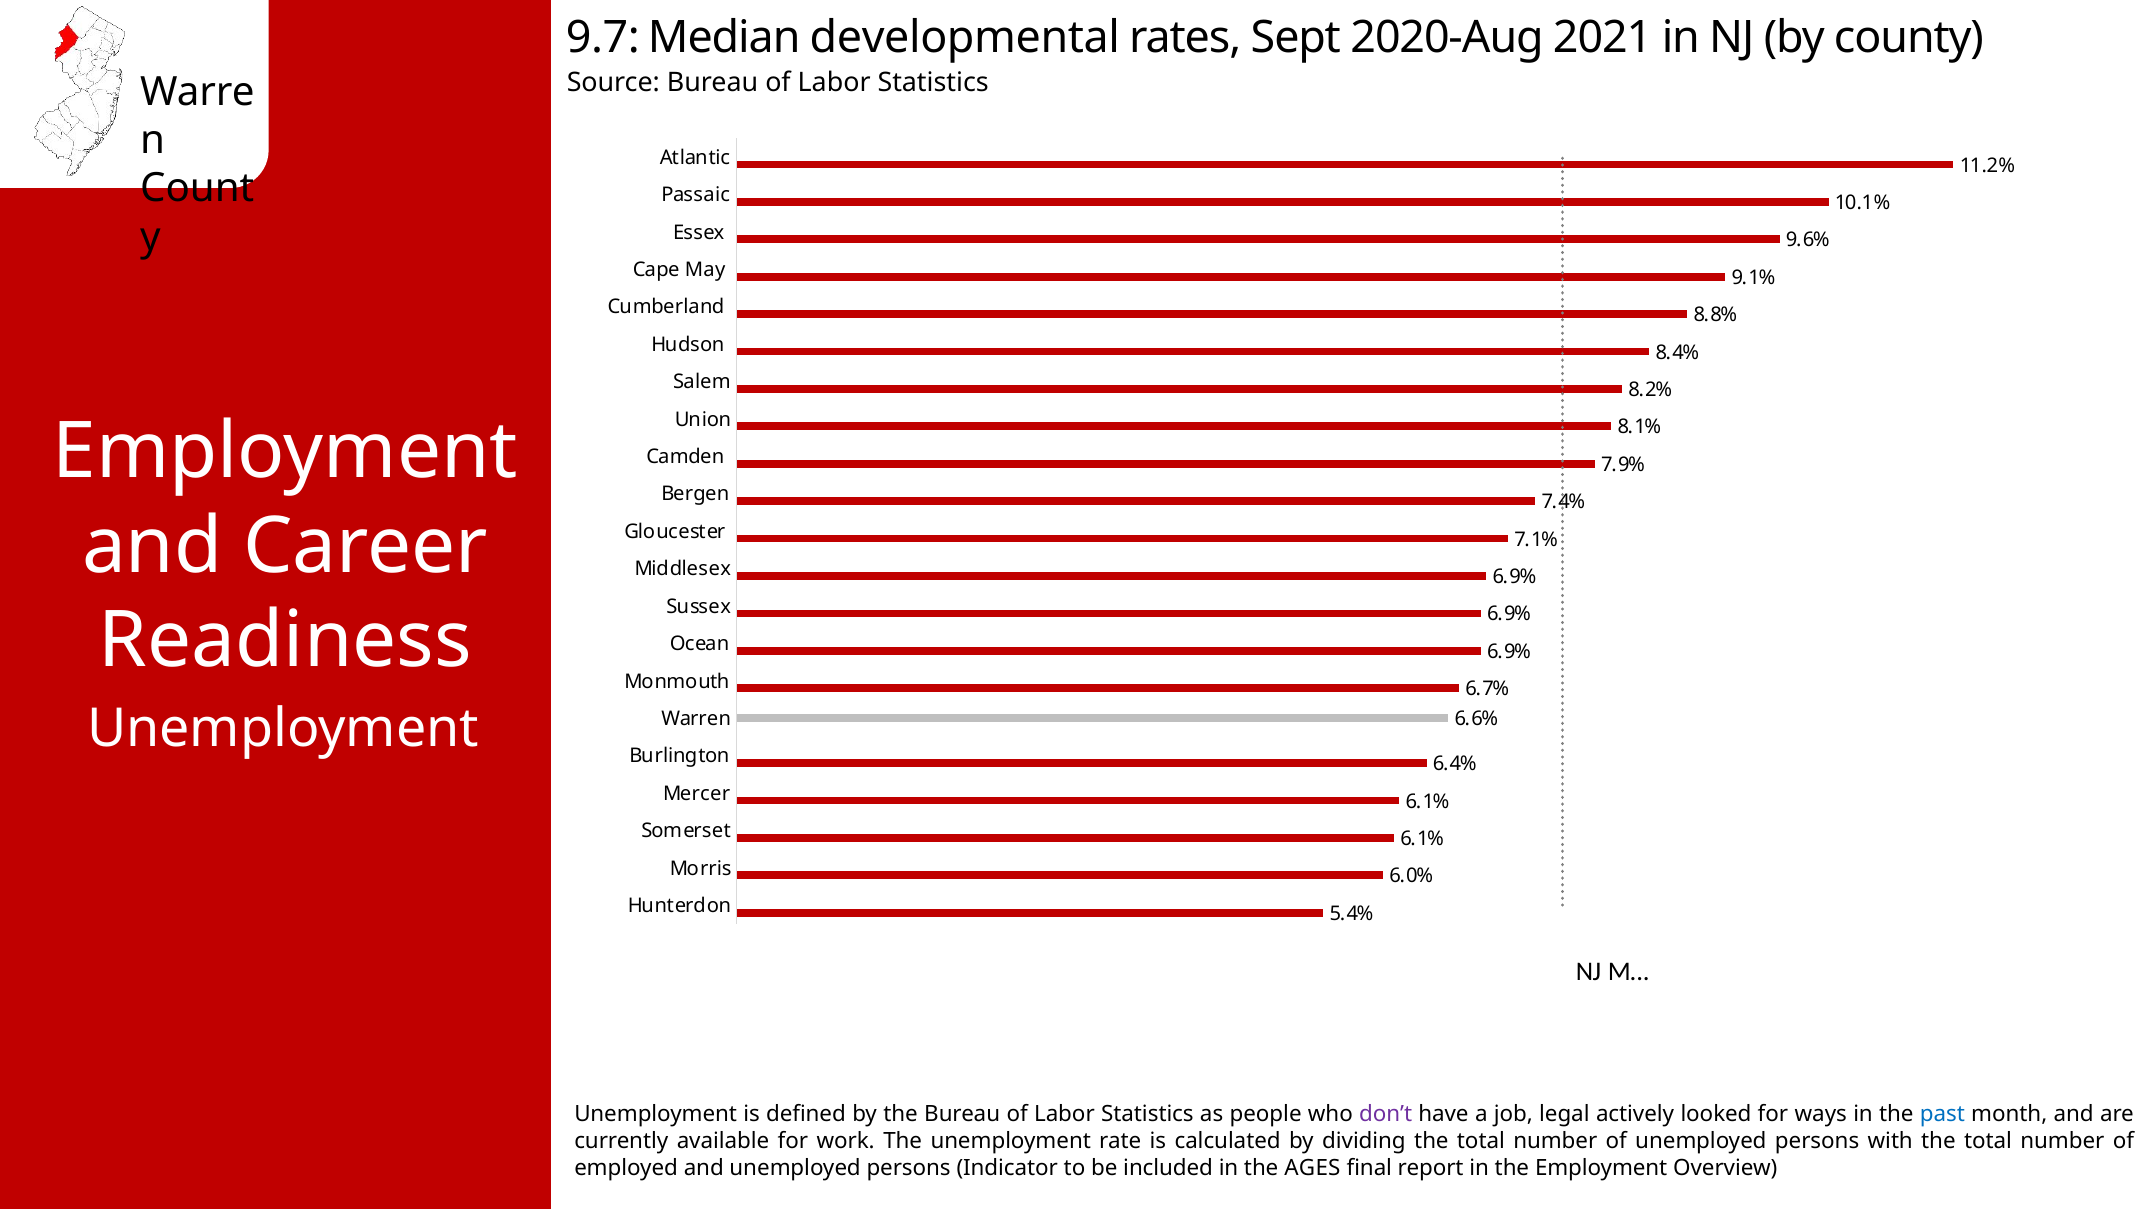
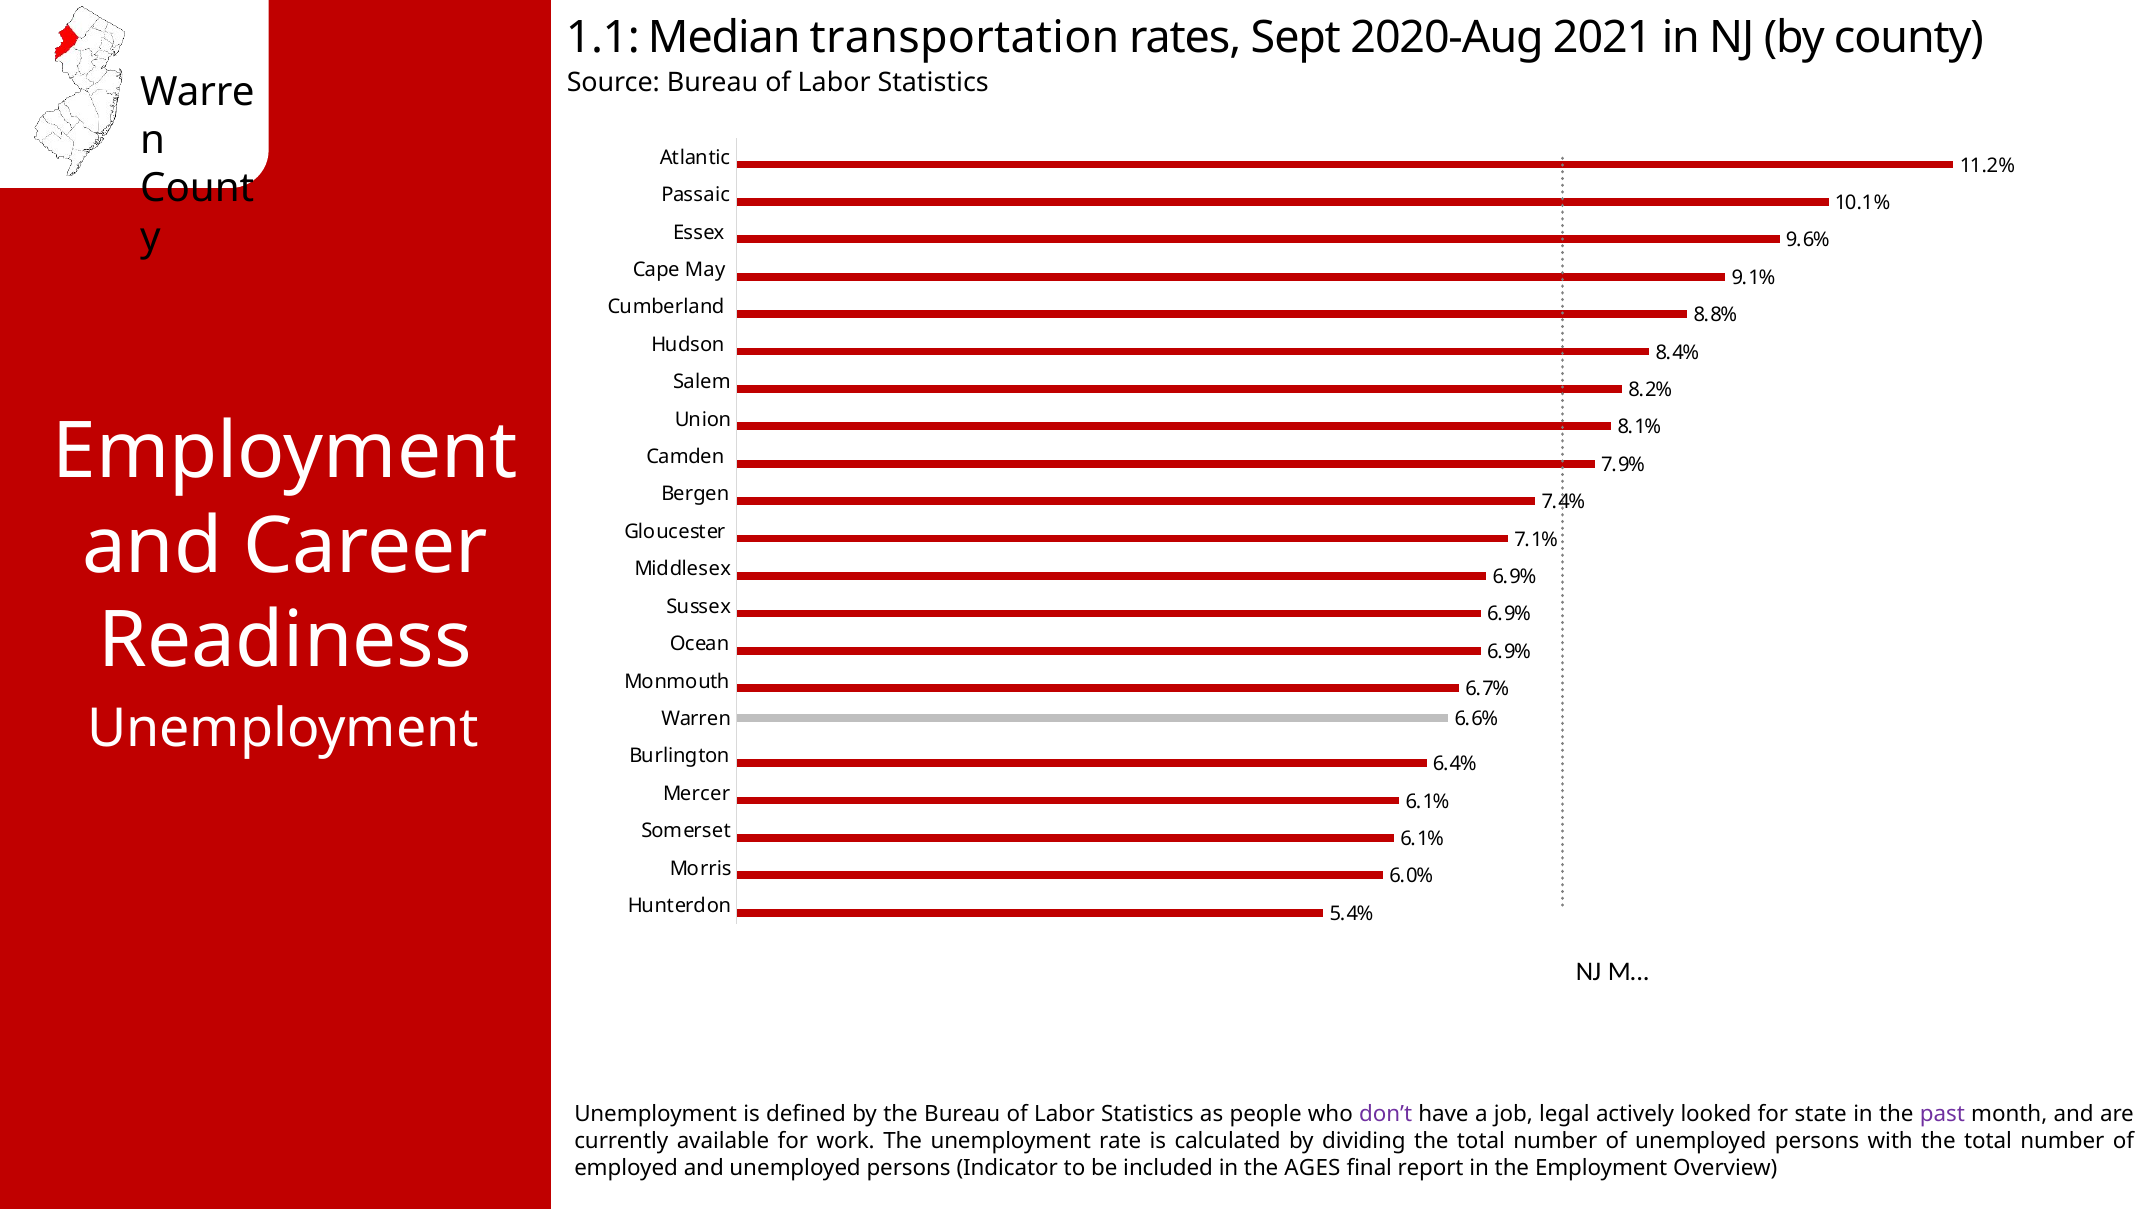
9.7: 9.7 -> 1.1 (603, 38)
developmental: developmental -> transportation (965, 38)
ways: ways -> state (1821, 1115)
past colour: blue -> purple (1942, 1115)
